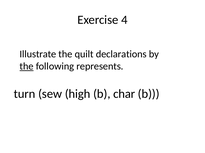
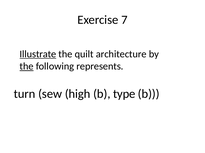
4: 4 -> 7 (124, 20)
Illustrate underline: none -> present (38, 54)
declarations: declarations -> architecture (121, 54)
char: char -> type (124, 94)
